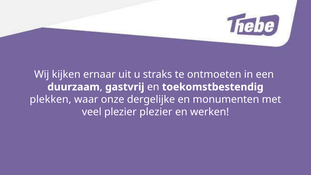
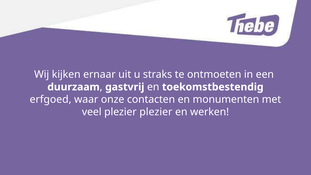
plekken: plekken -> erfgoed (51, 99)
dergelijke: dergelijke -> contacten (151, 99)
